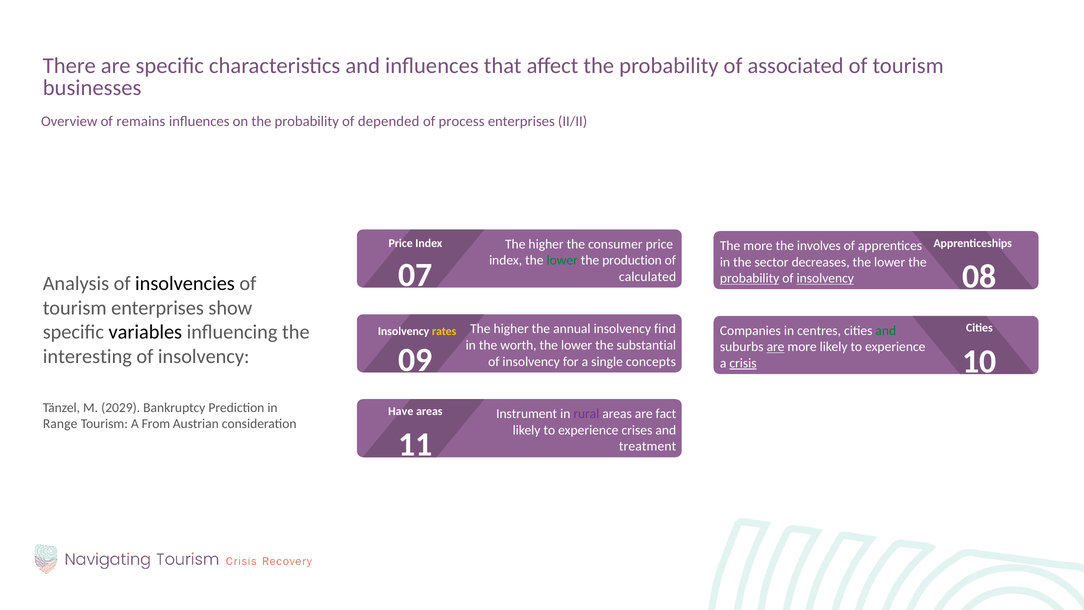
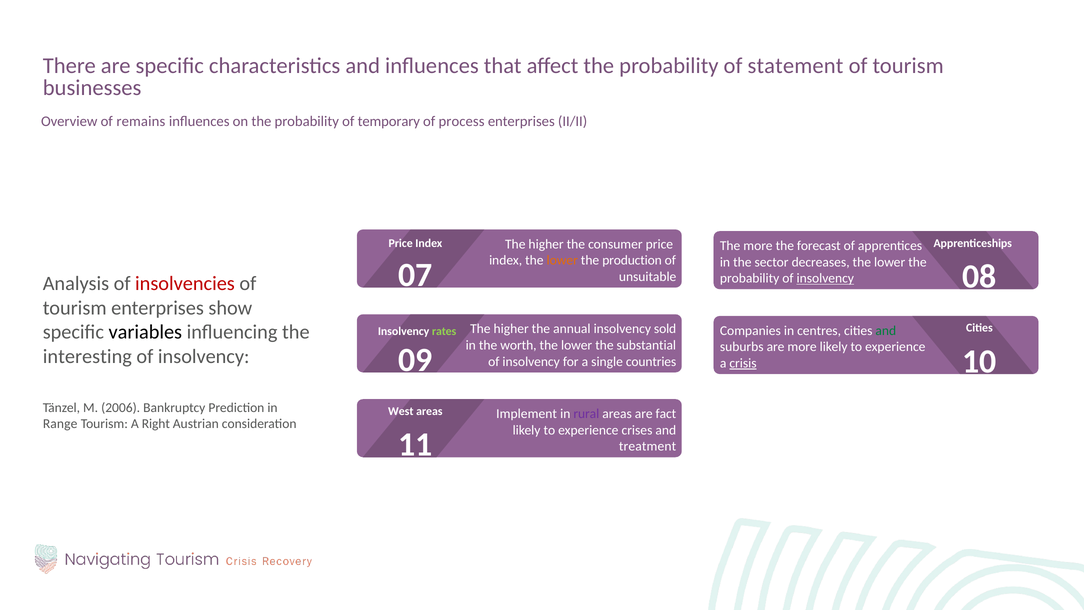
associated: associated -> statement (795, 66)
depended: depended -> temporary (389, 121)
involves: involves -> forecast (819, 246)
lower colour: green -> orange (562, 260)
calculated: calculated -> unsuitable (648, 277)
probability underline: present -> none (750, 278)
insolvencies colour: black -> red (185, 283)
find: find -> sold (665, 329)
rates colour: yellow -> light green (444, 331)
are underline: present -> none (776, 347)
concepts: concepts -> countries (651, 361)
2029: 2029 -> 2006 (121, 408)
Have: Have -> West (401, 411)
Instrument: Instrument -> Implement (527, 414)
From: From -> Right (156, 424)
